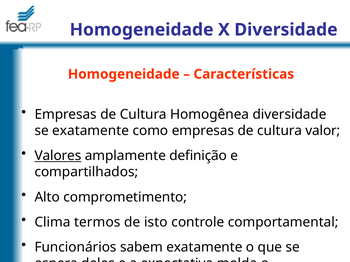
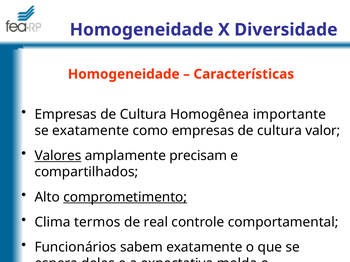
Homogênea diversidade: diversidade -> importante (289, 115)
definição: definição -> precisam (198, 156)
comprometimento underline: none -> present (125, 197)
isto: isto -> real (156, 223)
